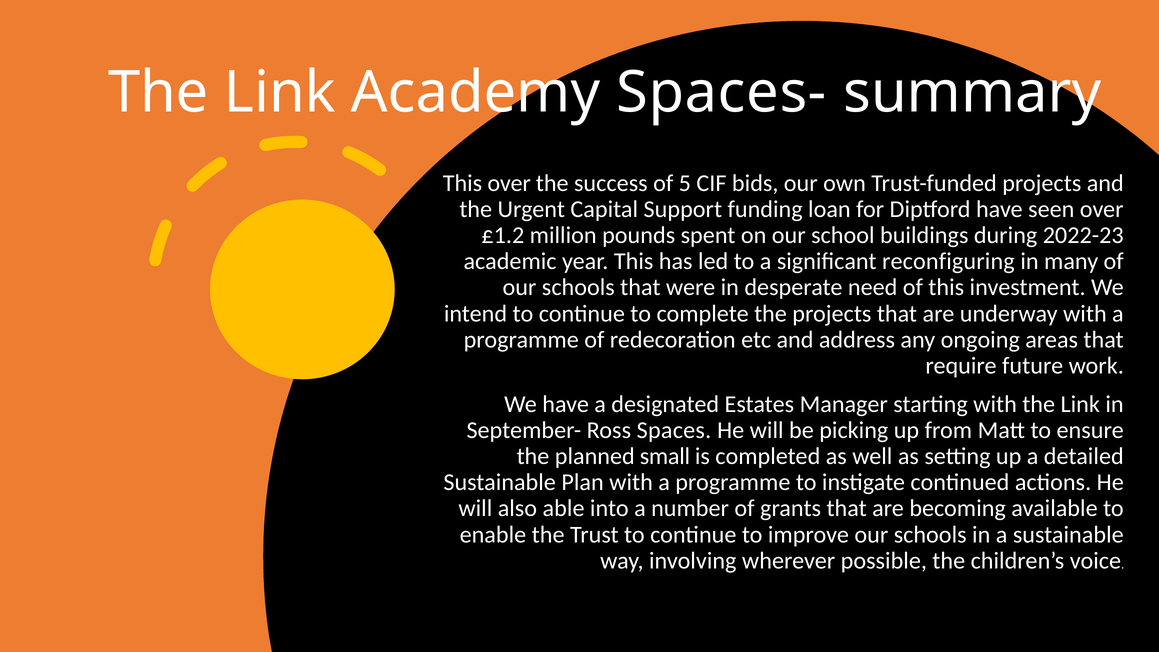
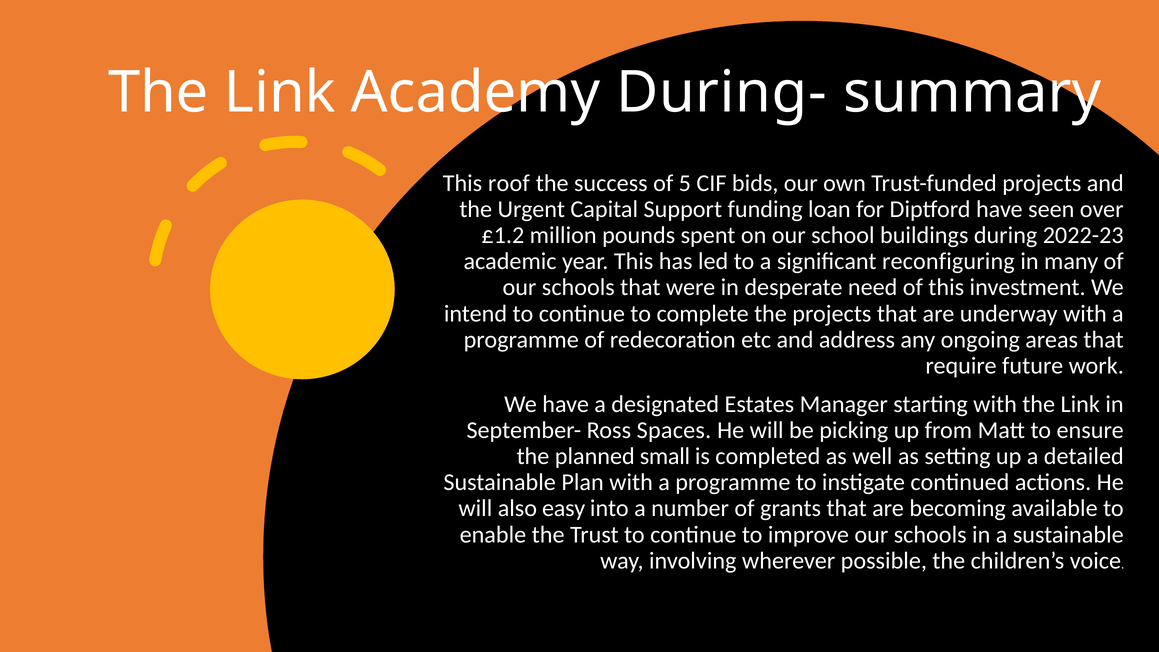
Spaces-: Spaces- -> During- (721, 93)
This over: over -> roof (509, 183)
able: able -> easy (564, 508)
